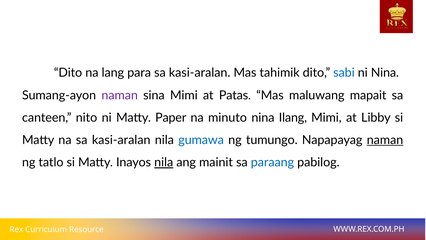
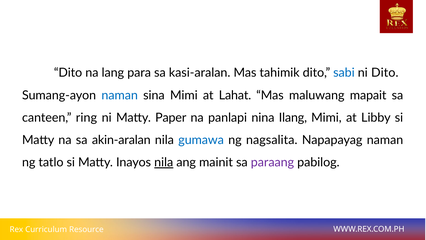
ni Nina: Nina -> Dito (385, 73)
naman colour: purple -> blue (120, 95)
Patas: Patas -> Lahat (235, 95)
nito: nito -> ring (86, 117)
minuto: minuto -> panlapi (228, 117)
na sa kasi-aralan: kasi-aralan -> akin-aralan (121, 140)
tumungo: tumungo -> nagsalita (272, 140)
naman underline: present -> none (385, 140)
paraang colour: blue -> purple (272, 162)
